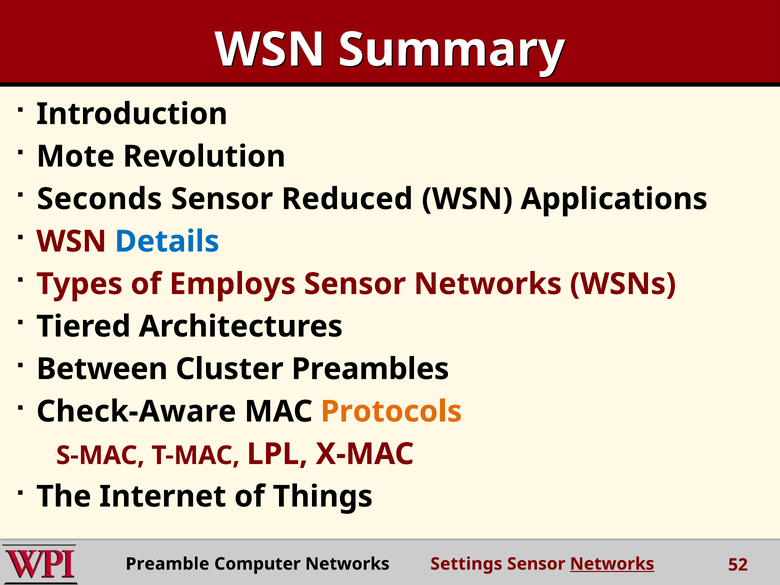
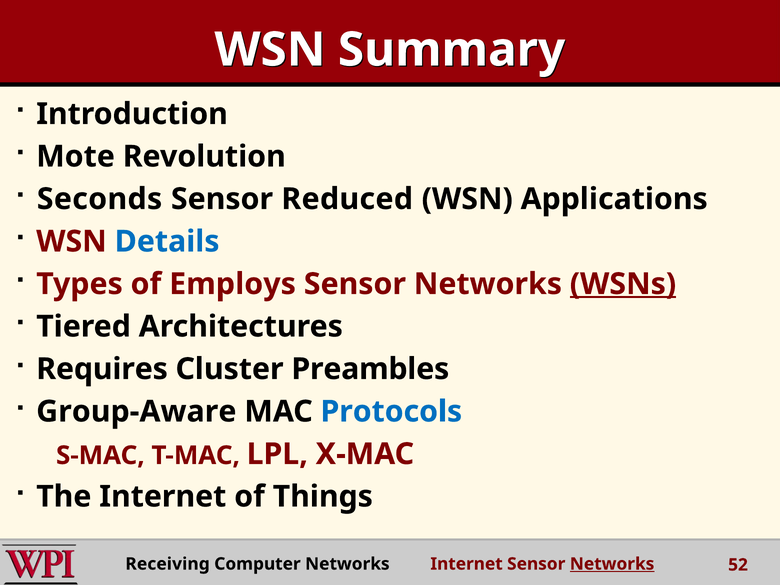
WSNs underline: none -> present (623, 284)
Between: Between -> Requires (102, 369)
Check-Aware: Check-Aware -> Group-Aware (136, 412)
Protocols colour: orange -> blue (391, 412)
Preamble: Preamble -> Receiving (168, 564)
Networks Settings: Settings -> Internet (467, 564)
